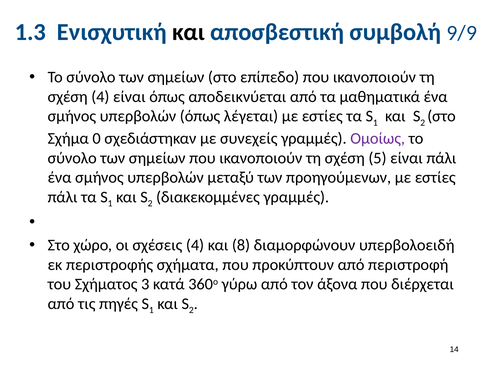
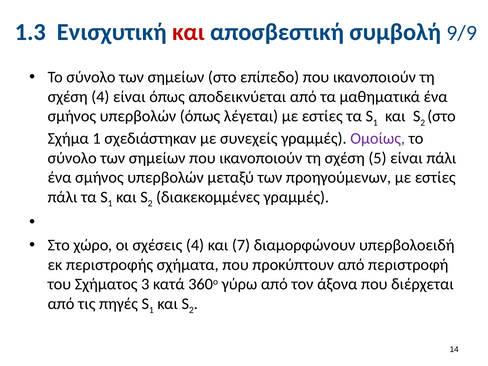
και colour: black -> red (188, 32)
Σχήμα 0: 0 -> 1 (97, 138)
8: 8 -> 7 (241, 245)
